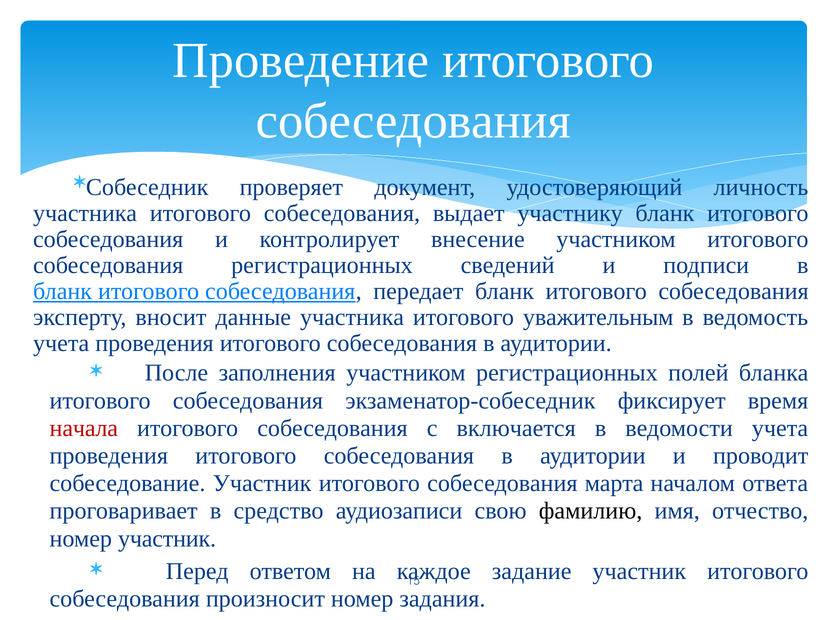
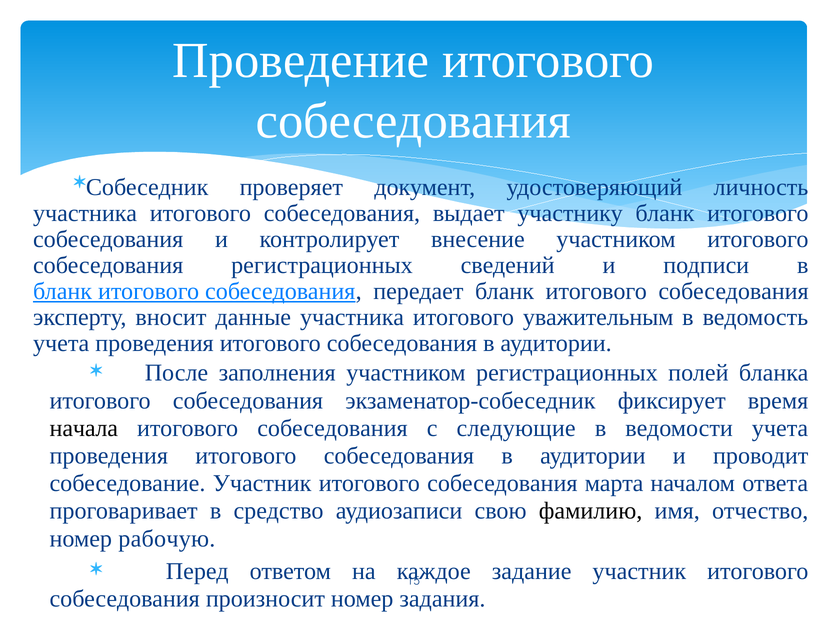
начала colour: red -> black (84, 428)
включается: включается -> следующие (516, 428)
номер участник: участник -> рабочую (167, 539)
